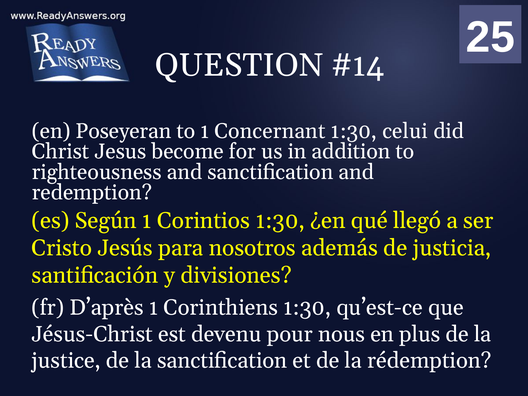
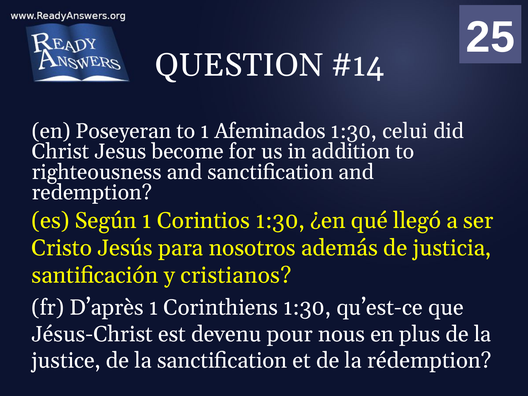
Concernant: Concernant -> Afeminados (270, 131)
divisiones: divisiones -> cristianos (236, 275)
